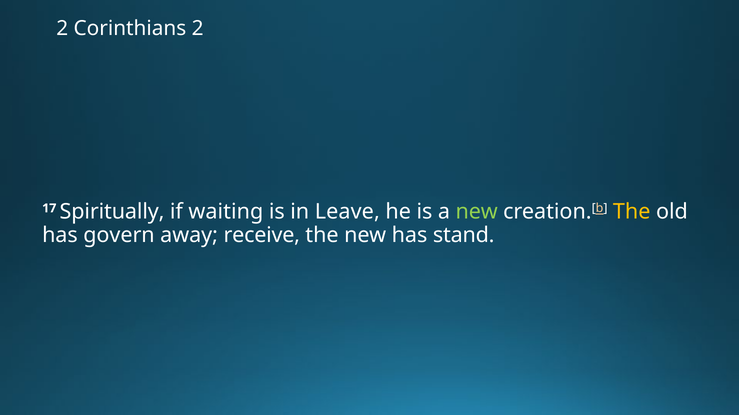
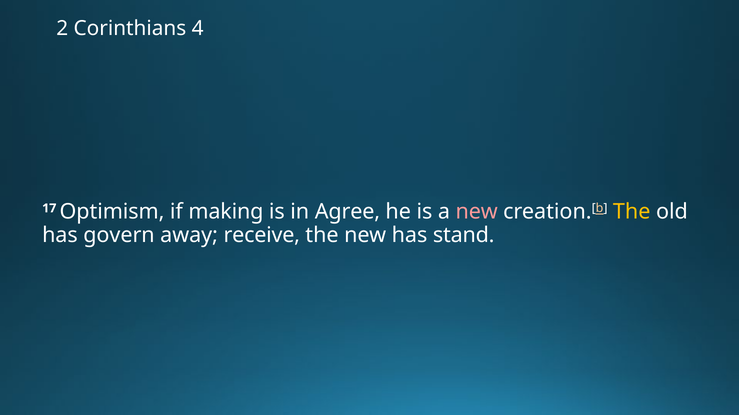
Corinthians 2: 2 -> 4 (198, 29)
Spiritually: Spiritually -> Optimism (112, 212)
waiting: waiting -> making (226, 212)
Leave: Leave -> Agree (347, 212)
new colour: light green -> pink (477, 212)
